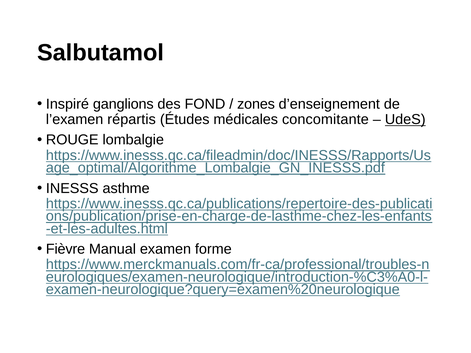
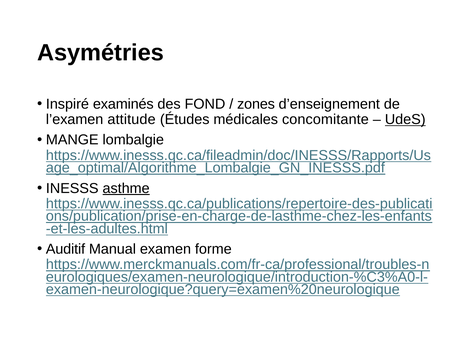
Salbutamol: Salbutamol -> Asymétries (101, 53)
ganglions: ganglions -> examinés (123, 104)
répartis: répartis -> attitude (132, 120)
ROUGE: ROUGE -> MANGE (72, 140)
asthme underline: none -> present (126, 188)
Fièvre: Fièvre -> Auditif (65, 249)
